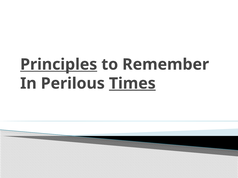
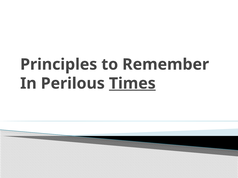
Principles underline: present -> none (59, 65)
